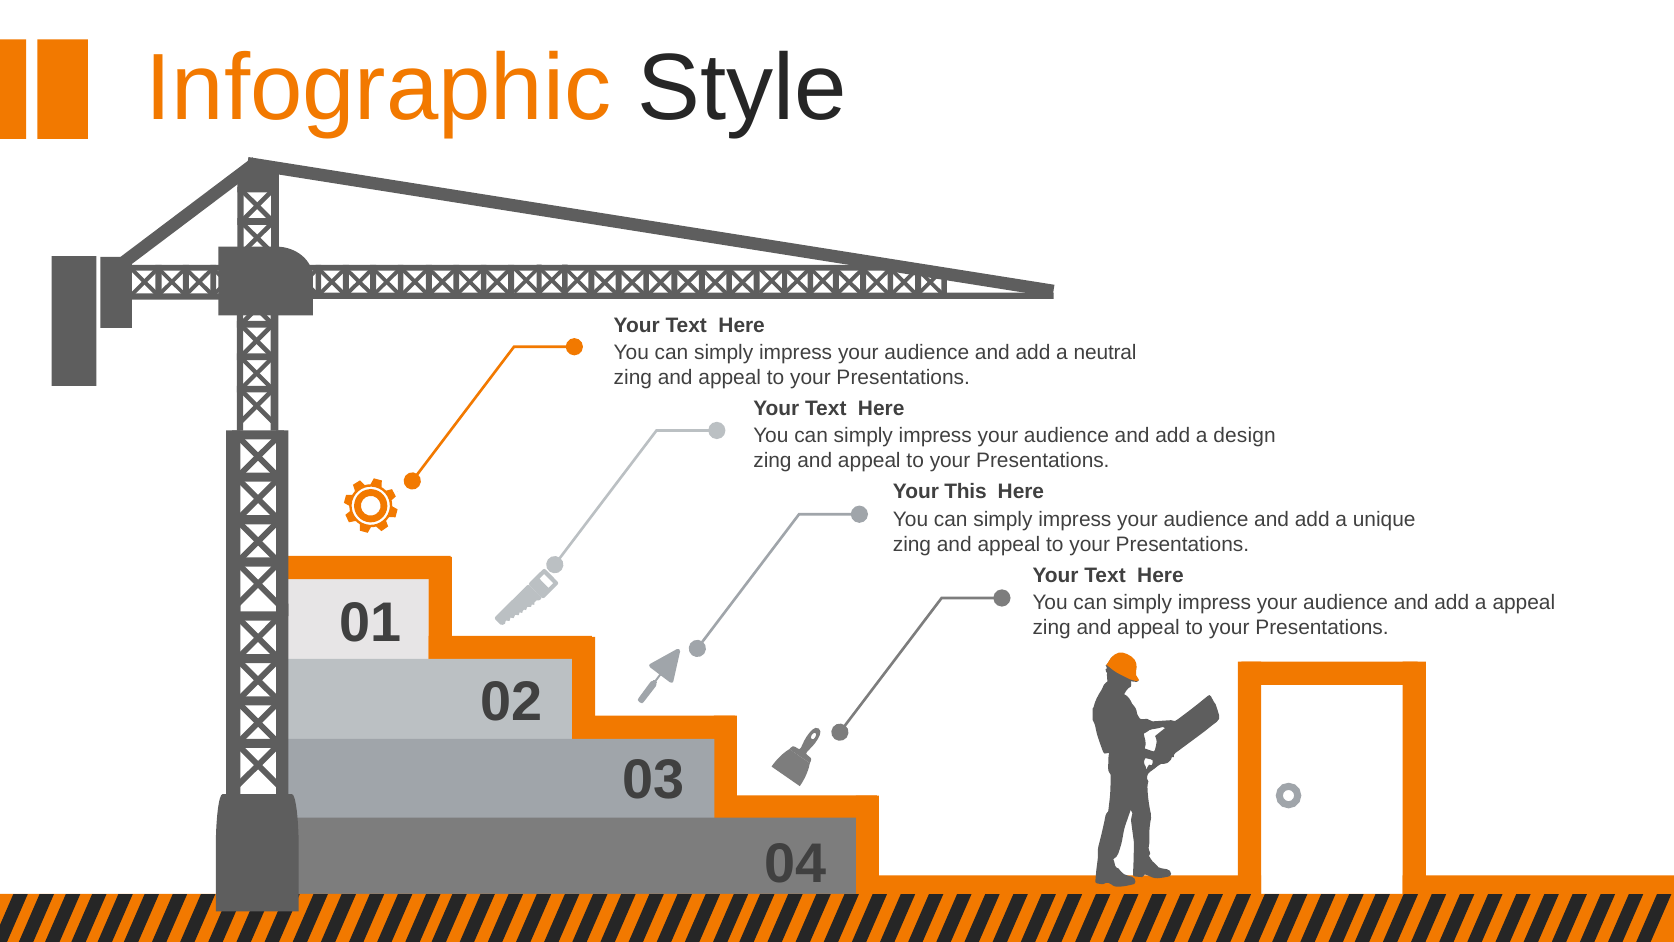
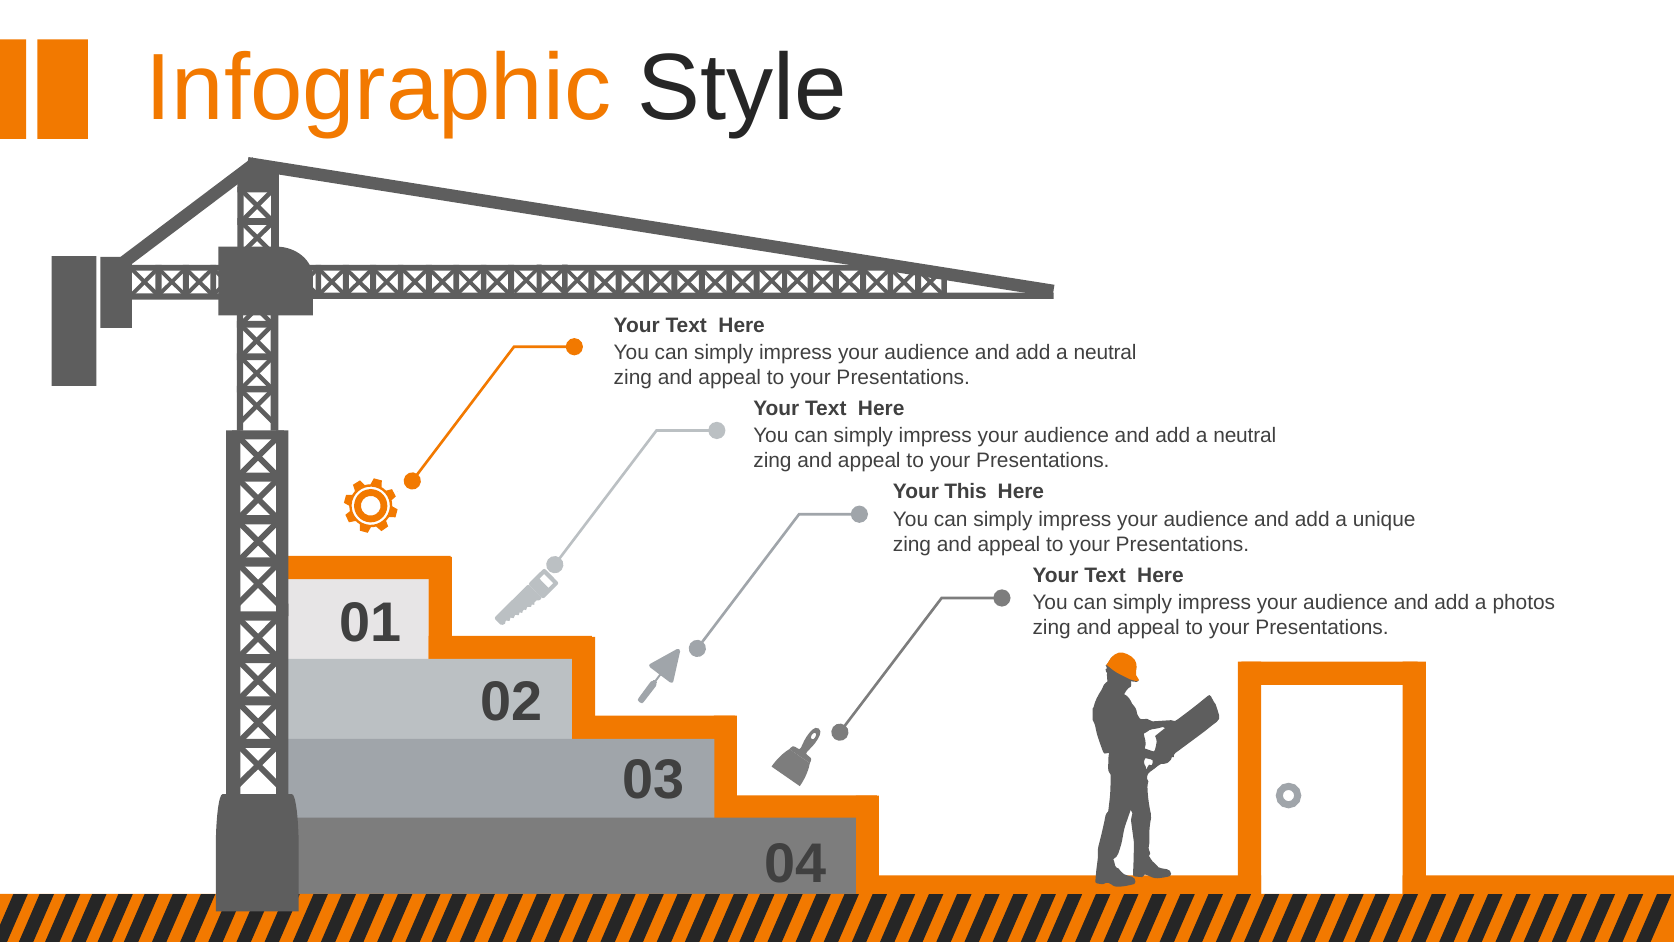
design: design -> neutral (1245, 436)
a appeal: appeal -> photos (1524, 602)
